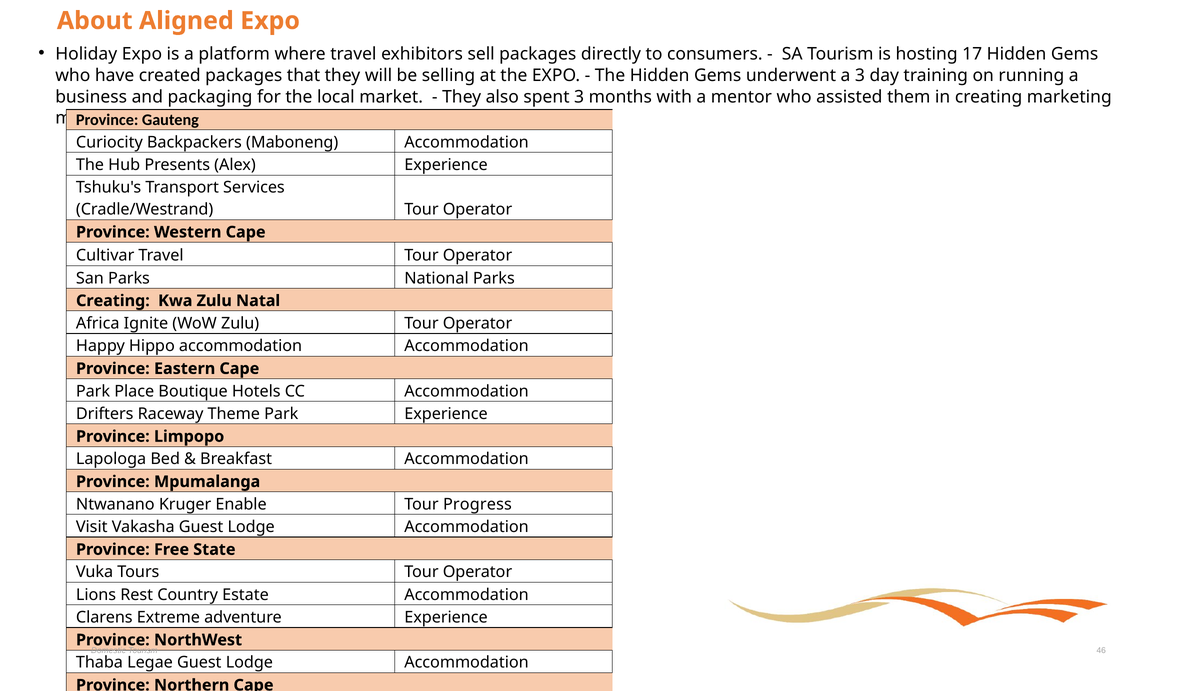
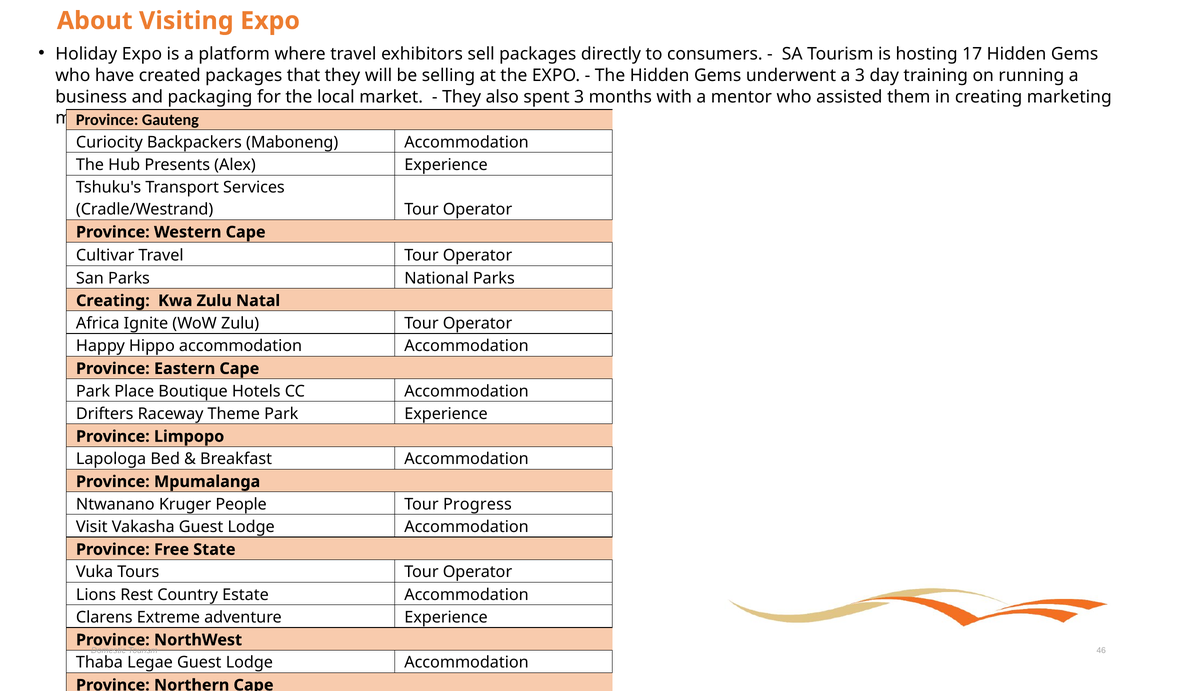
Aligned: Aligned -> Visiting (186, 21)
Enable: Enable -> People (241, 504)
